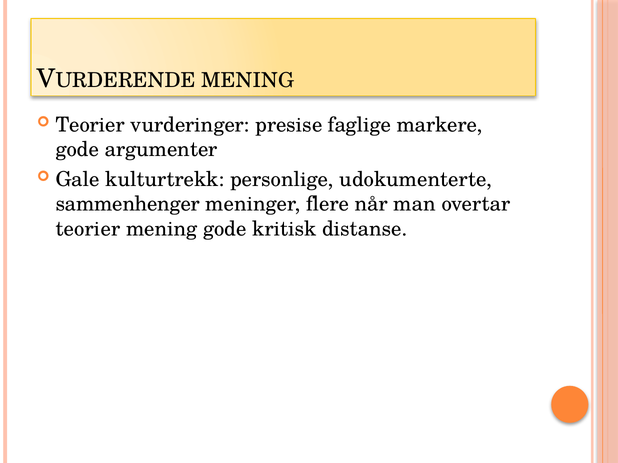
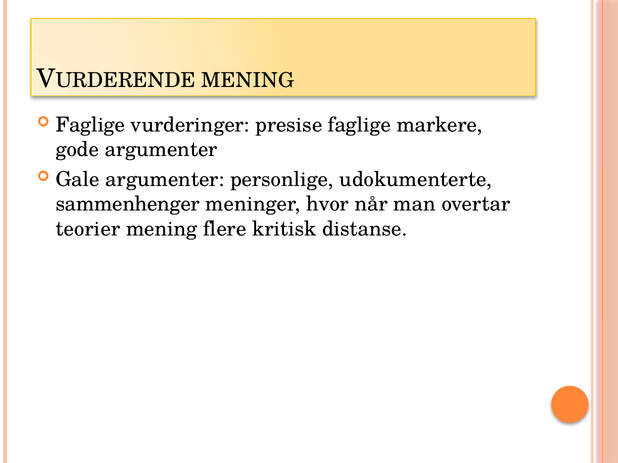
Teorier: Teorier -> Faglige (90, 125)
Gale kulturtrekk: kulturtrekk -> argumenter (165, 180)
flere: flere -> hvor (328, 204)
mening gode: gode -> flere (225, 229)
